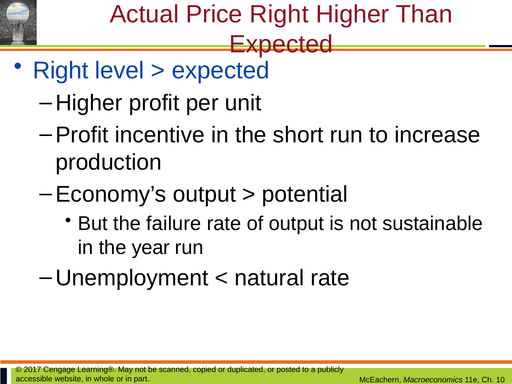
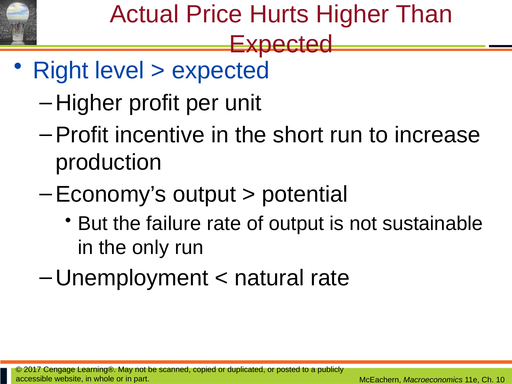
Price Right: Right -> Hurts (279, 14)
year: year -> only (151, 247)
